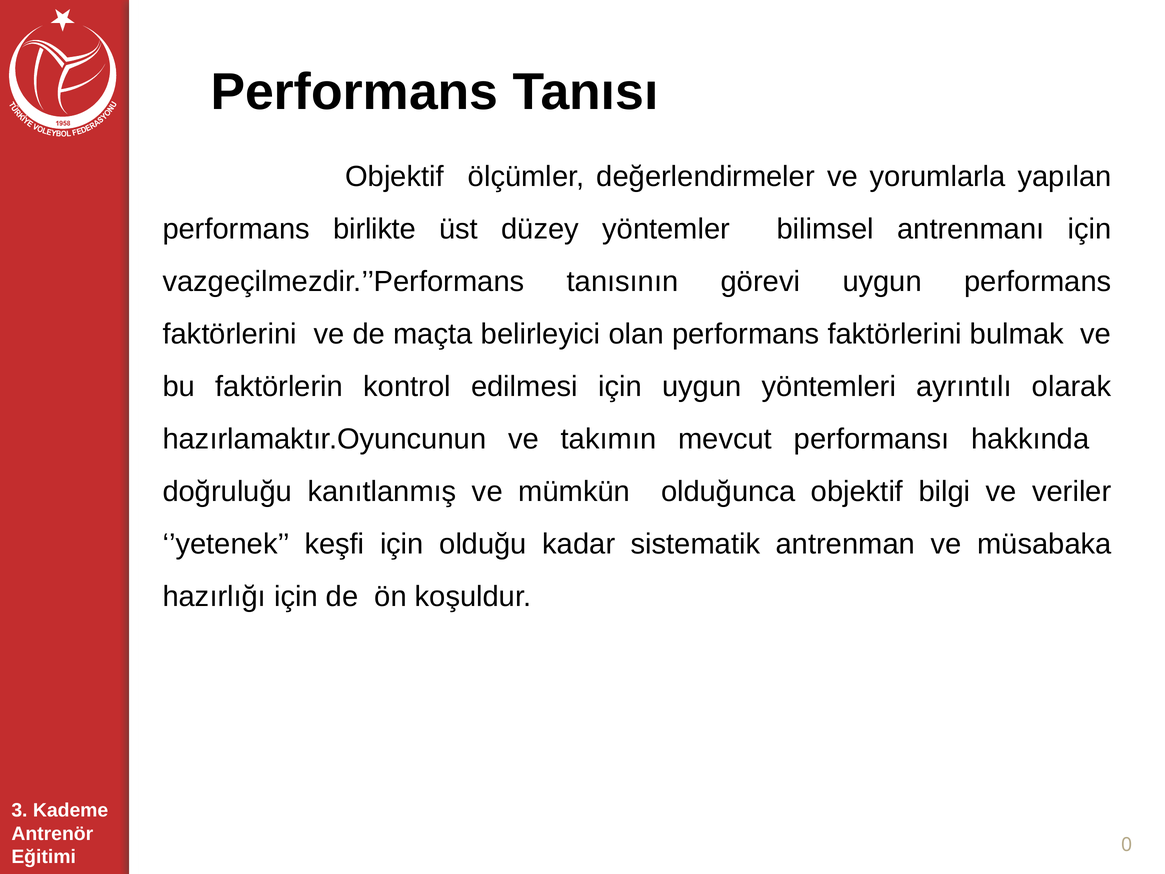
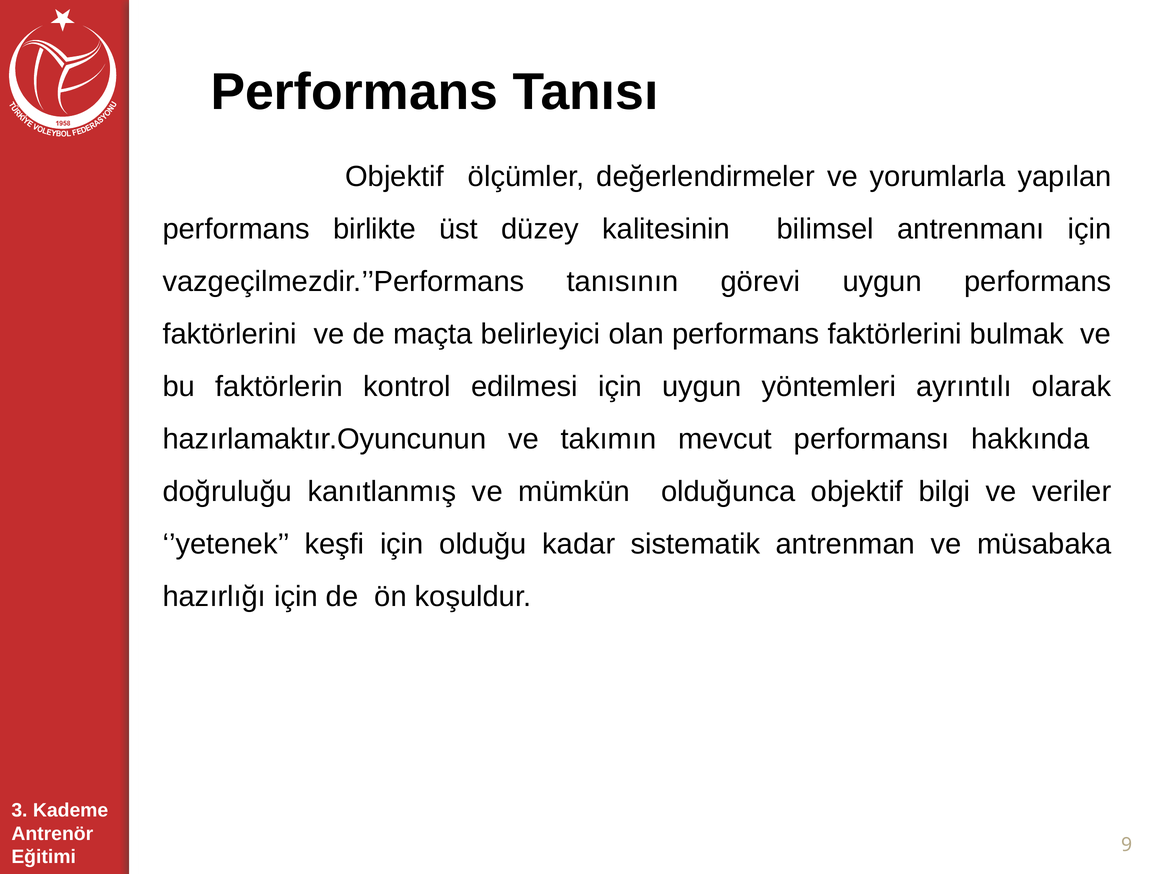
yöntemler: yöntemler -> kalitesinin (666, 229)
0: 0 -> 9 (1127, 845)
